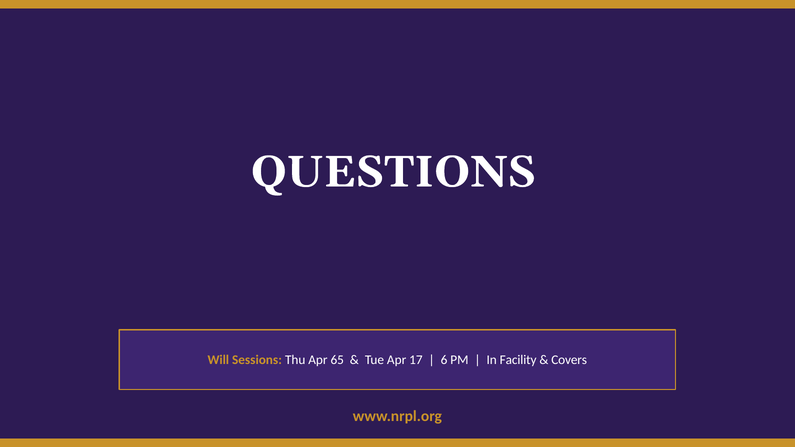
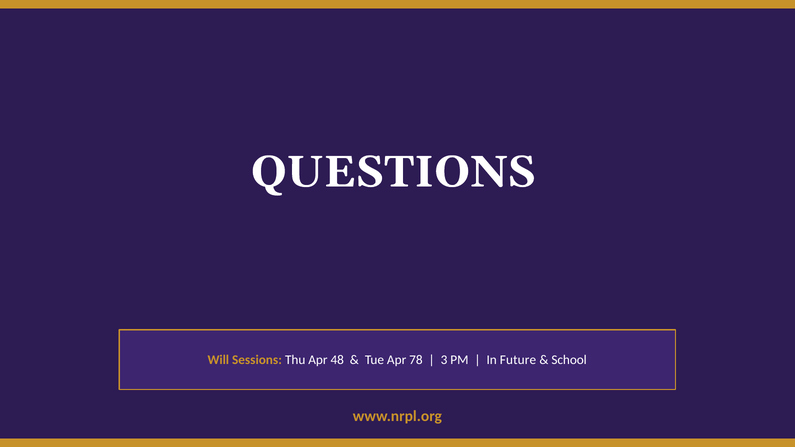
65: 65 -> 48 (337, 360)
17: 17 -> 78 (416, 360)
6: 6 -> 3 (444, 360)
Facility: Facility -> Future (518, 360)
Covers: Covers -> School (569, 360)
